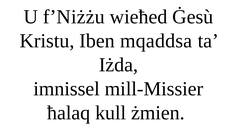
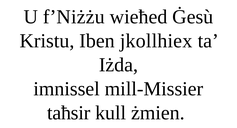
mqaddsa: mqaddsa -> jkollhiex (156, 41)
ħalaq: ħalaq -> taħsir (69, 112)
